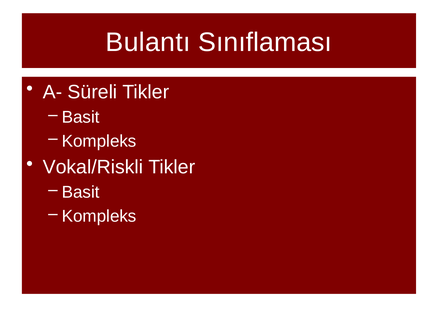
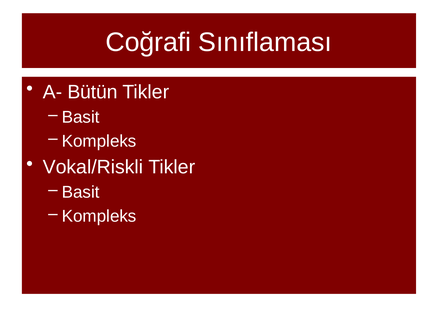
Bulantı: Bulantı -> Coğrafi (148, 42)
Süreli: Süreli -> Bütün (93, 92)
